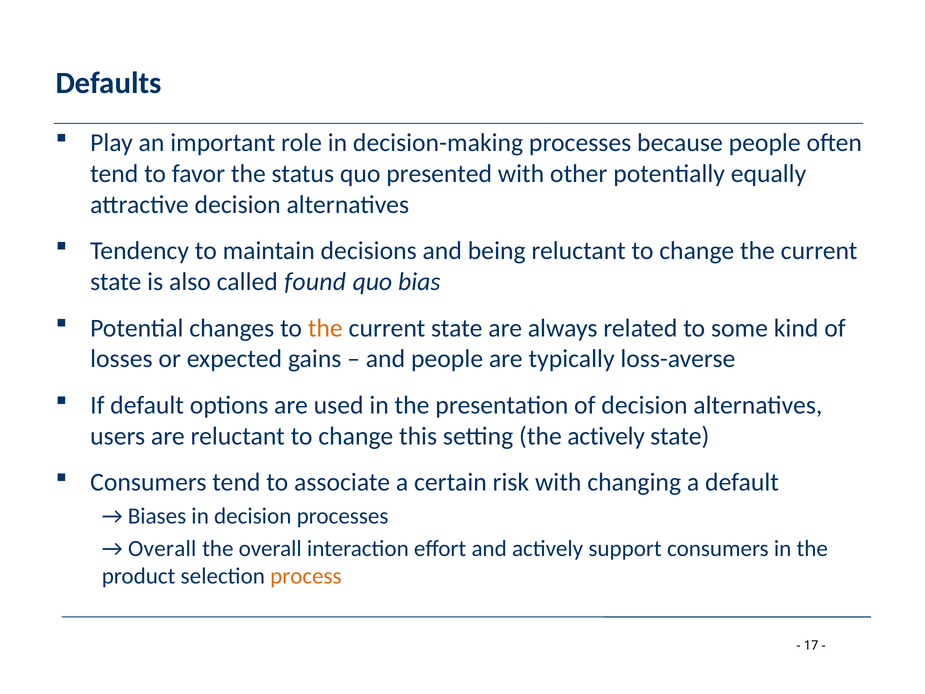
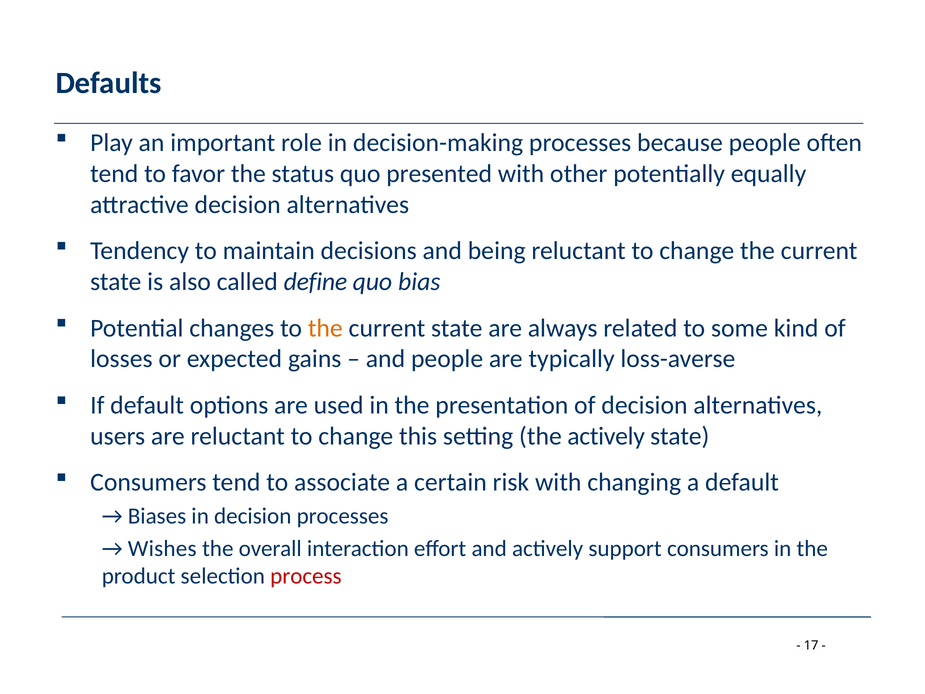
found: found -> define (315, 282)
Overall: Overall -> Wishes (162, 548)
process colour: orange -> red (306, 576)
